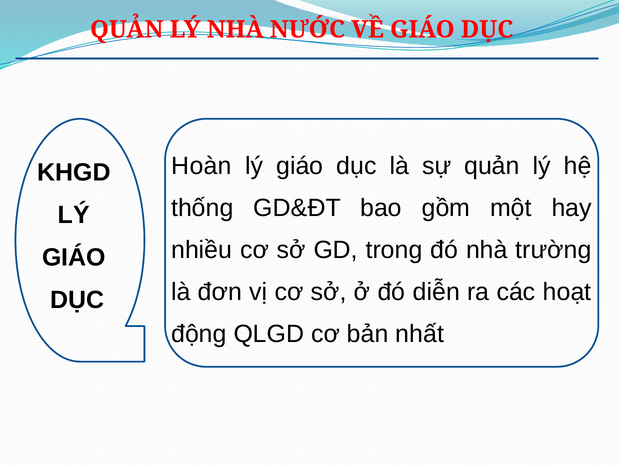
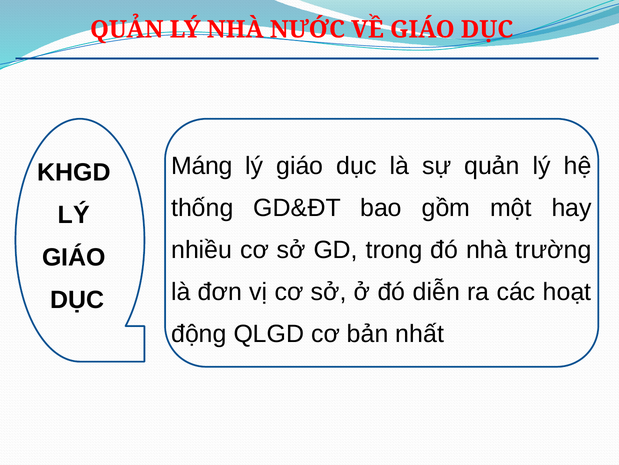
Hoàn: Hoàn -> Máng (202, 166)
